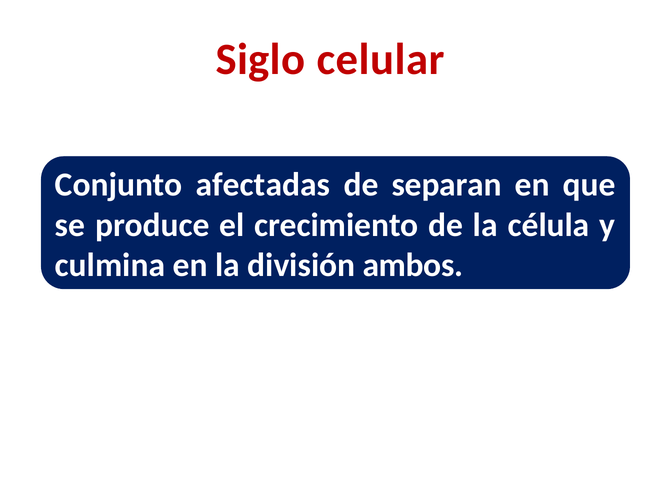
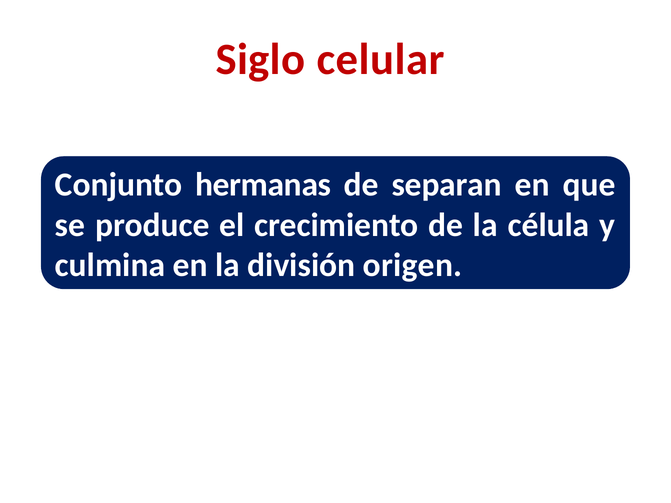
afectadas: afectadas -> hermanas (263, 185)
ambos: ambos -> origen (413, 265)
